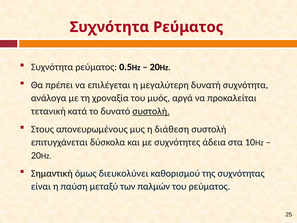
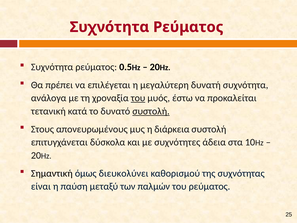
του underline: none -> present (138, 98)
αργά: αργά -> έστω (182, 98)
διάθεση: διάθεση -> διάρκεια (172, 129)
